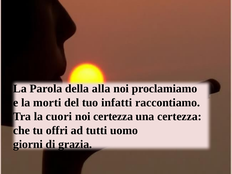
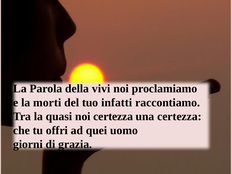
alla: alla -> vivi (101, 89)
cuori: cuori -> quasi (59, 116)
tutti: tutti -> quei (97, 130)
